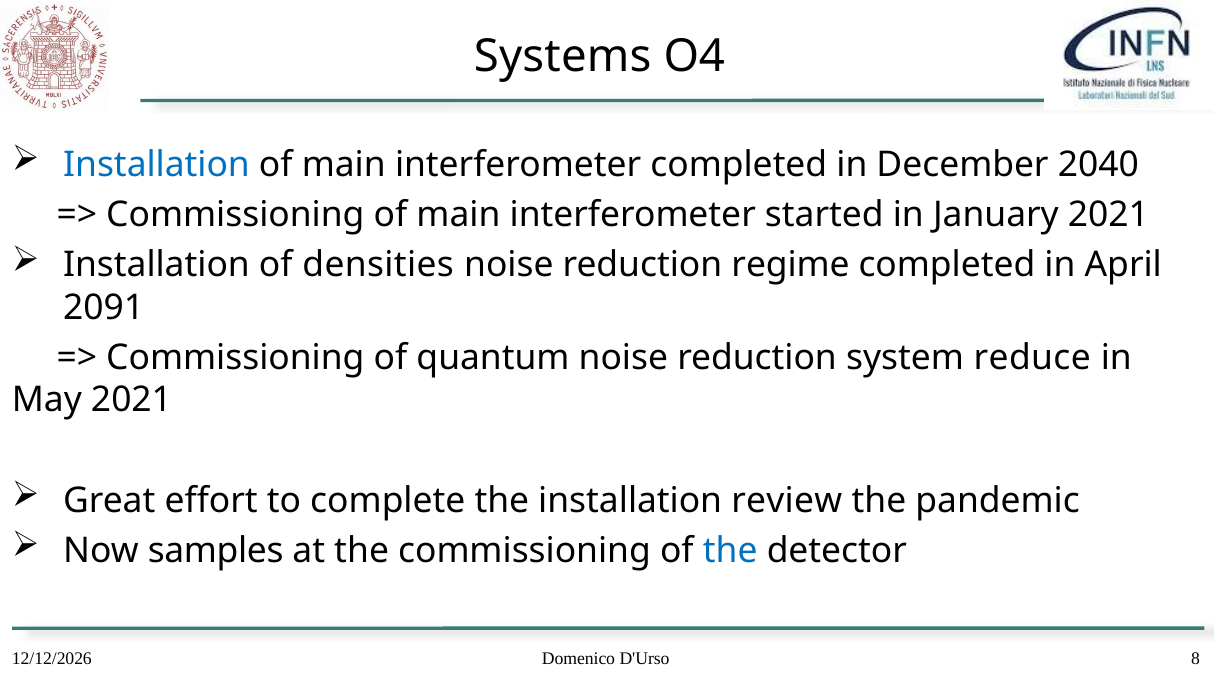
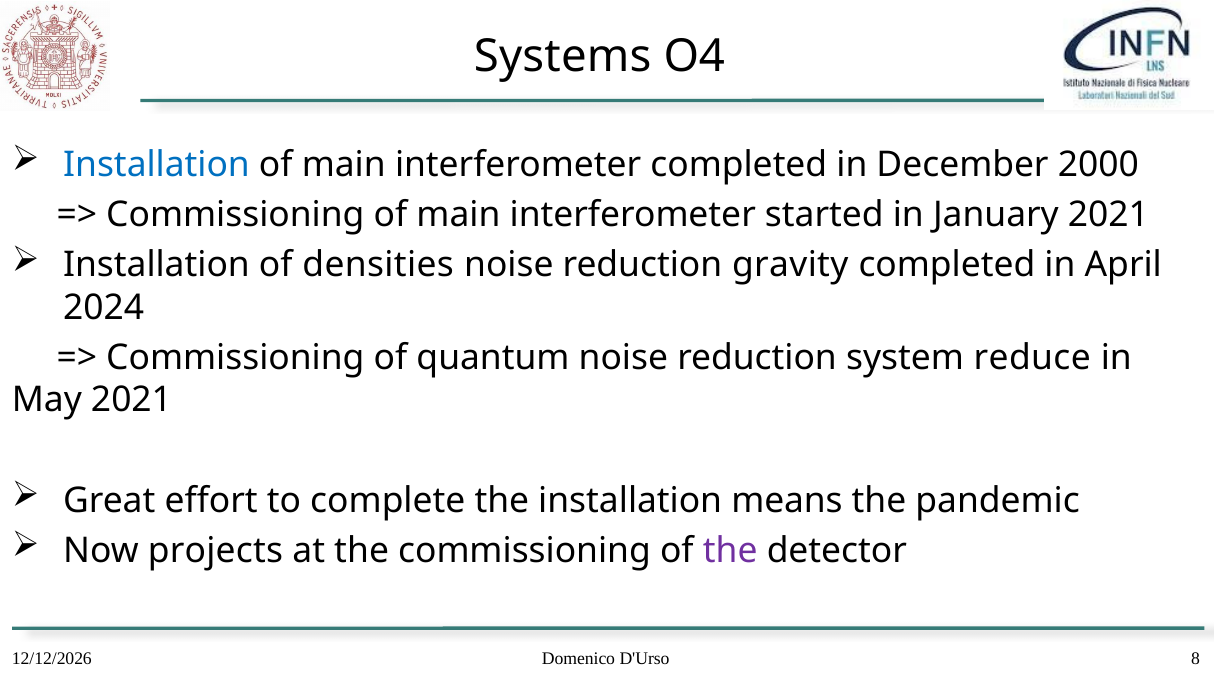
2040: 2040 -> 2000 (1098, 165)
regime: regime -> gravity (790, 265)
2091: 2091 -> 2024 (104, 308)
review: review -> means (787, 500)
samples: samples -> projects (215, 550)
the colour: blue -> purple (730, 550)
